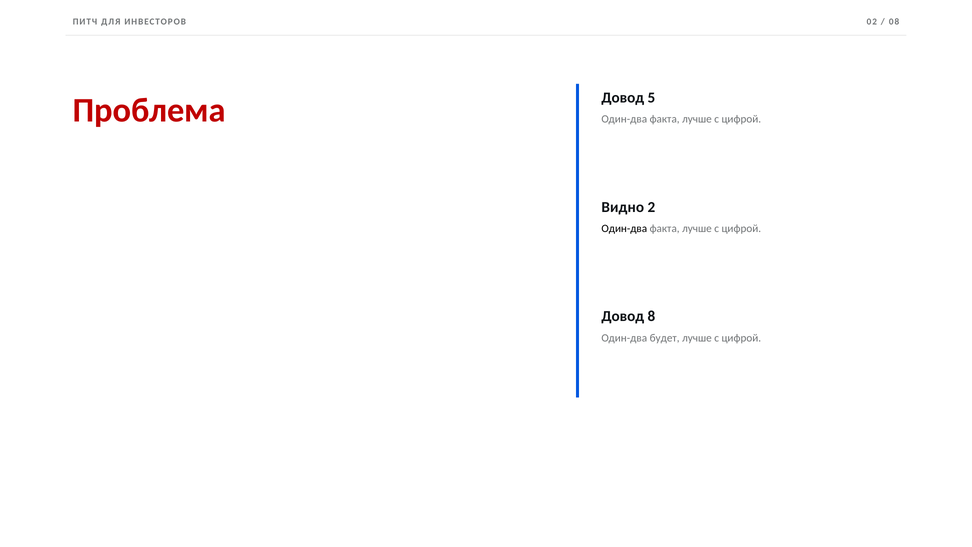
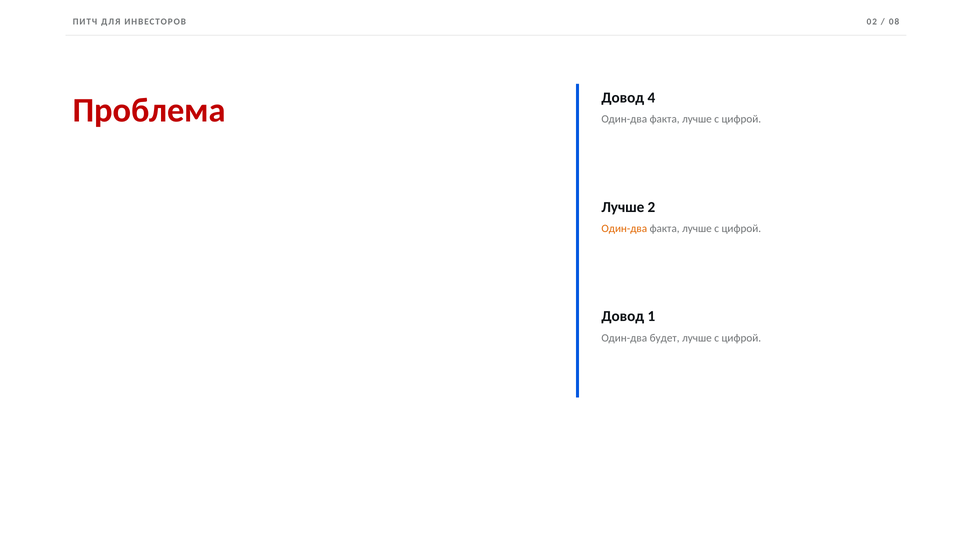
5: 5 -> 4 (651, 98)
Видно: Видно -> Лучше (623, 207)
Один-два colour: black -> orange (624, 228)
8: 8 -> 1 (651, 316)
